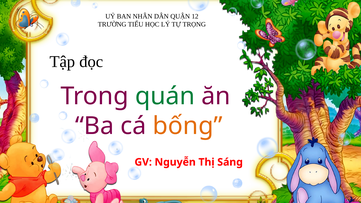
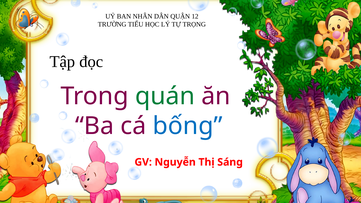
bống colour: orange -> blue (188, 126)
